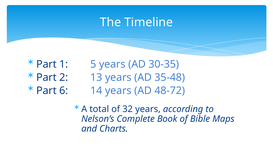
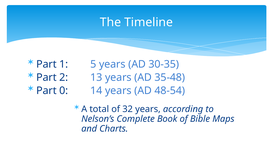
6: 6 -> 0 (64, 91)
48-72: 48-72 -> 48-54 (170, 91)
